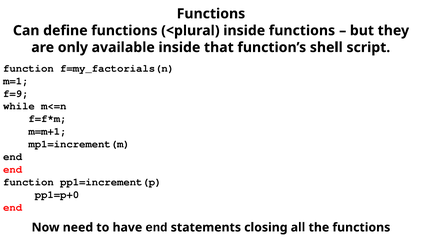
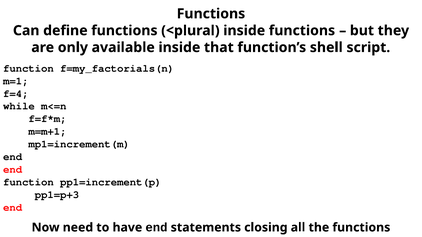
f=9: f=9 -> f=4 (16, 94)
pp1=p+0: pp1=p+0 -> pp1=p+3 (57, 195)
